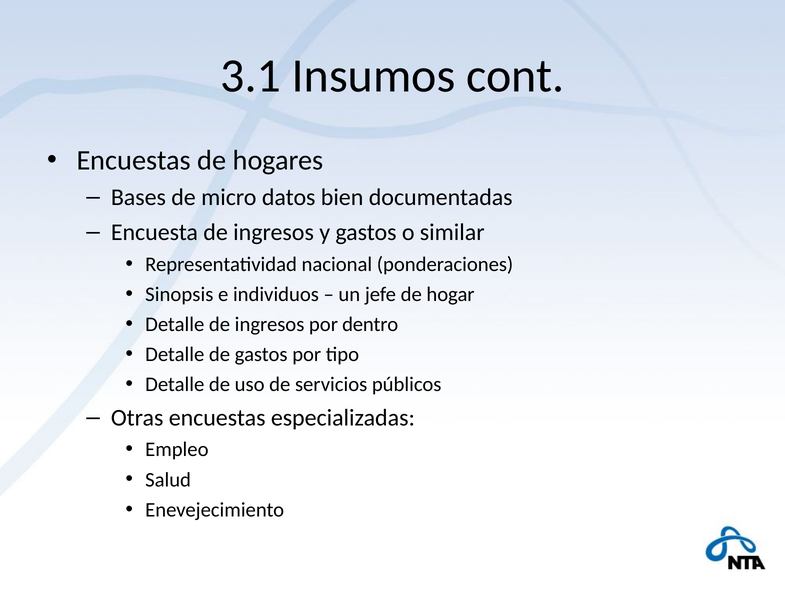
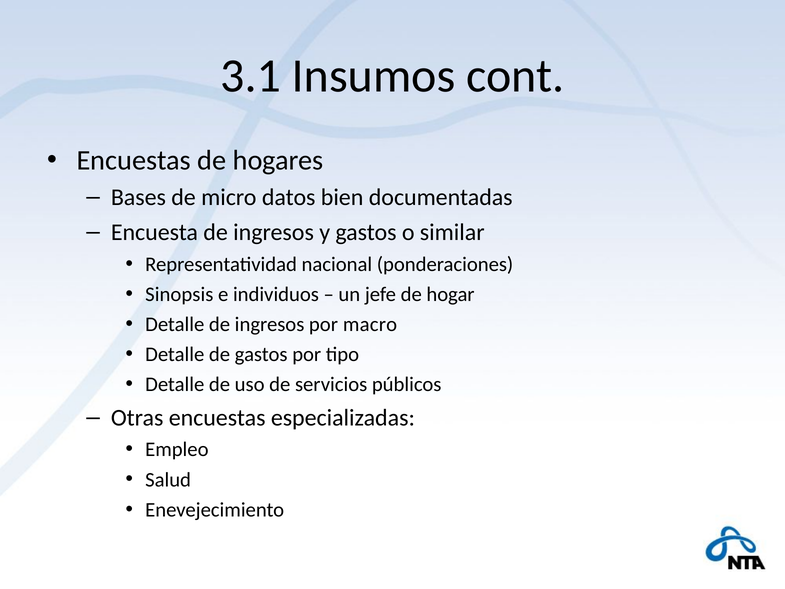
dentro: dentro -> macro (370, 324)
